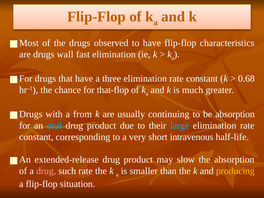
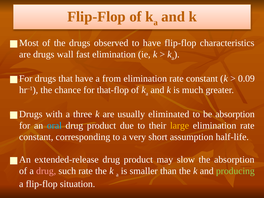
three: three -> from (112, 78)
0.68: 0.68 -> 0.09 (246, 78)
from: from -> three (83, 114)
continuing: continuing -> eliminated (169, 114)
large colour: light blue -> yellow (180, 126)
intravenous: intravenous -> assumption (192, 137)
producing colour: yellow -> light green (235, 171)
